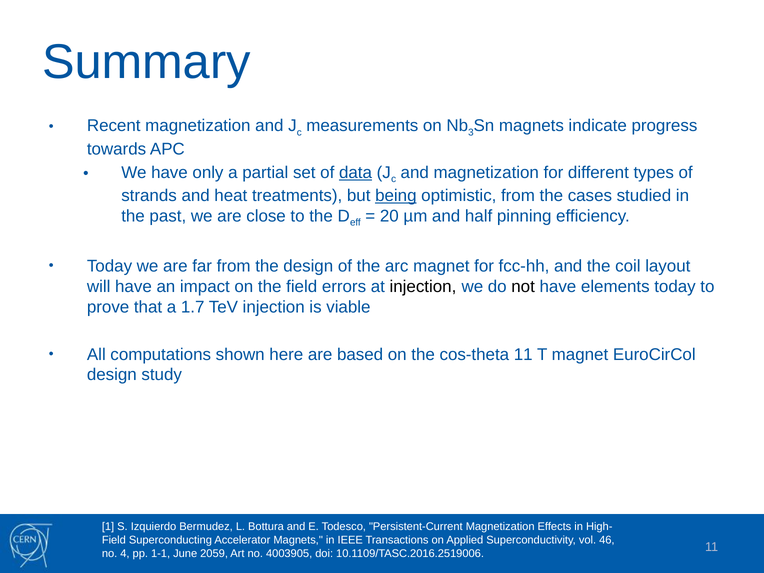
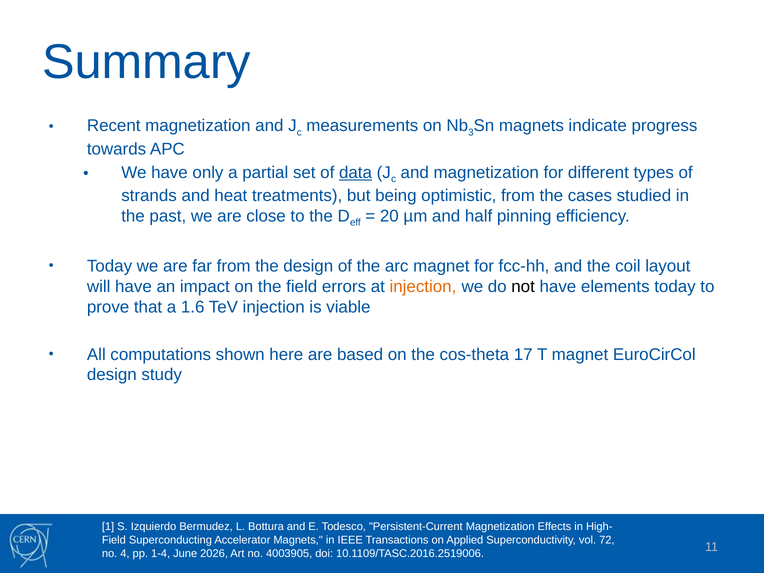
being underline: present -> none (396, 196)
injection colour: black -> orange (423, 287)
1.7: 1.7 -> 1.6 (193, 307)
cos-theta 11: 11 -> 17 (523, 354)
46: 46 -> 72 (607, 540)
1-1: 1-1 -> 1-4 (161, 553)
2059: 2059 -> 2026 (214, 553)
